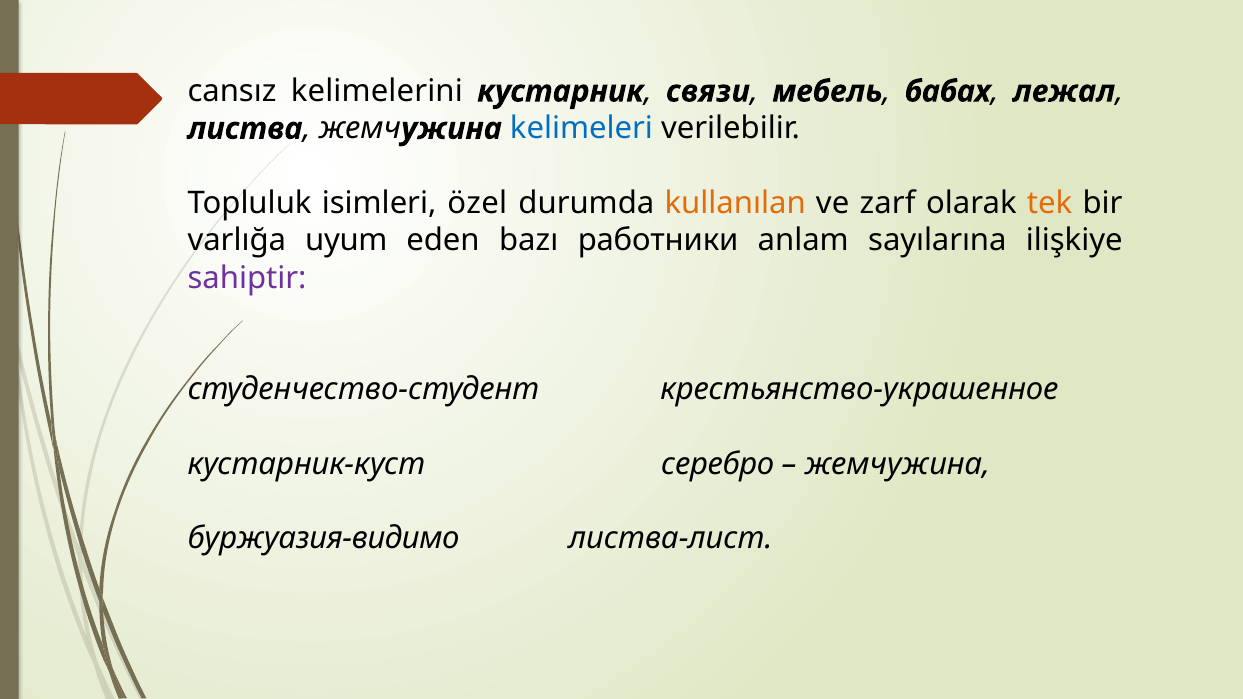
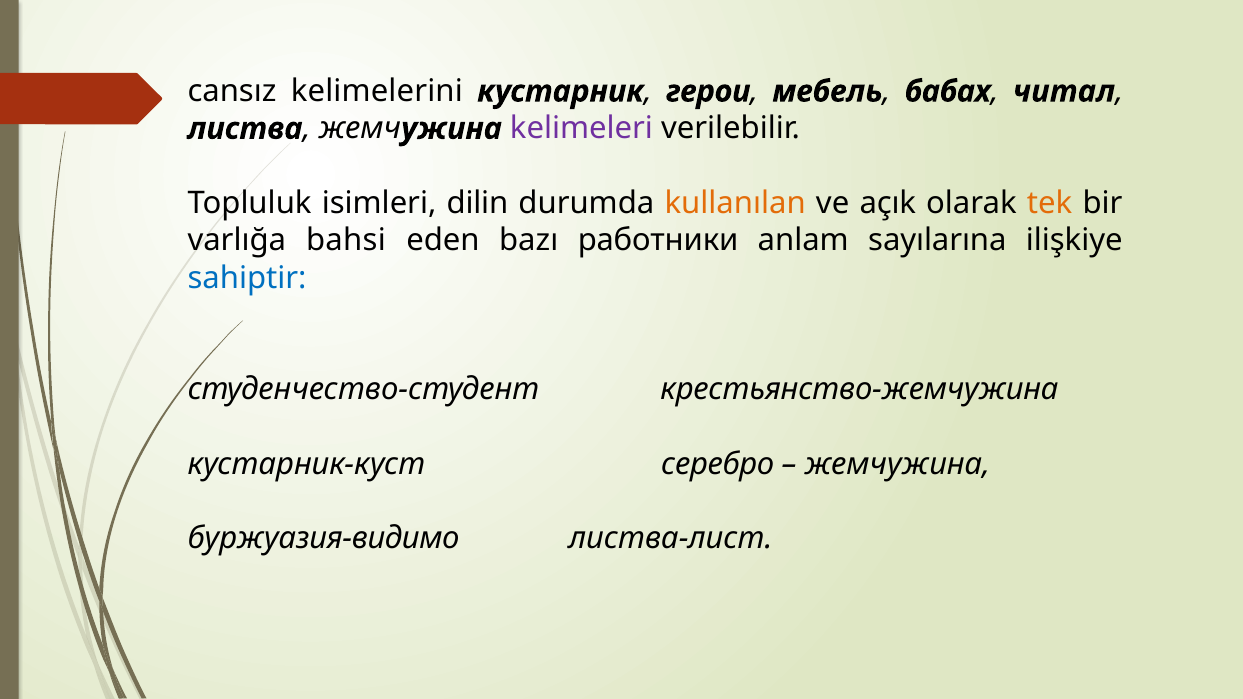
связи: связи -> герои (708, 91)
лежал: лежал -> читал (1064, 91)
kelimeleri colour: blue -> purple (581, 129)
özel: özel -> dilin (477, 203)
zarf: zarf -> açık (888, 203)
uyum: uyum -> bahsi (346, 241)
sahiptir colour: purple -> blue (247, 278)
крестьянство-украшенное: крестьянство-украшенное -> крестьянство-жемчужина (859, 390)
